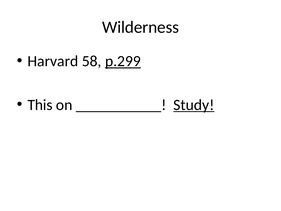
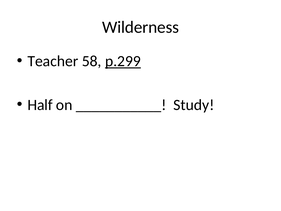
Harvard: Harvard -> Teacher (53, 61)
This: This -> Half (40, 105)
Study underline: present -> none (194, 105)
